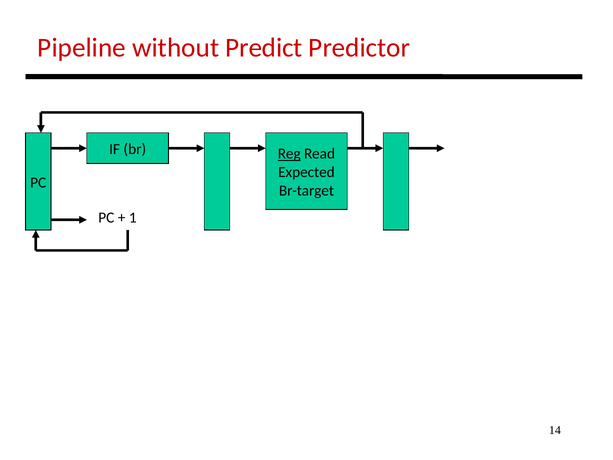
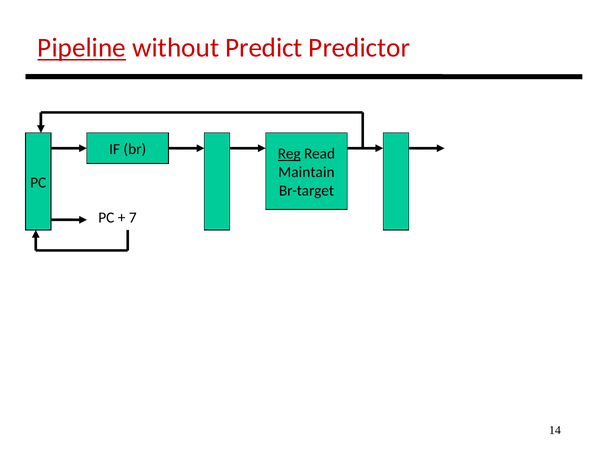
Pipeline underline: none -> present (82, 48)
Expected: Expected -> Maintain (306, 172)
1: 1 -> 7 (133, 218)
